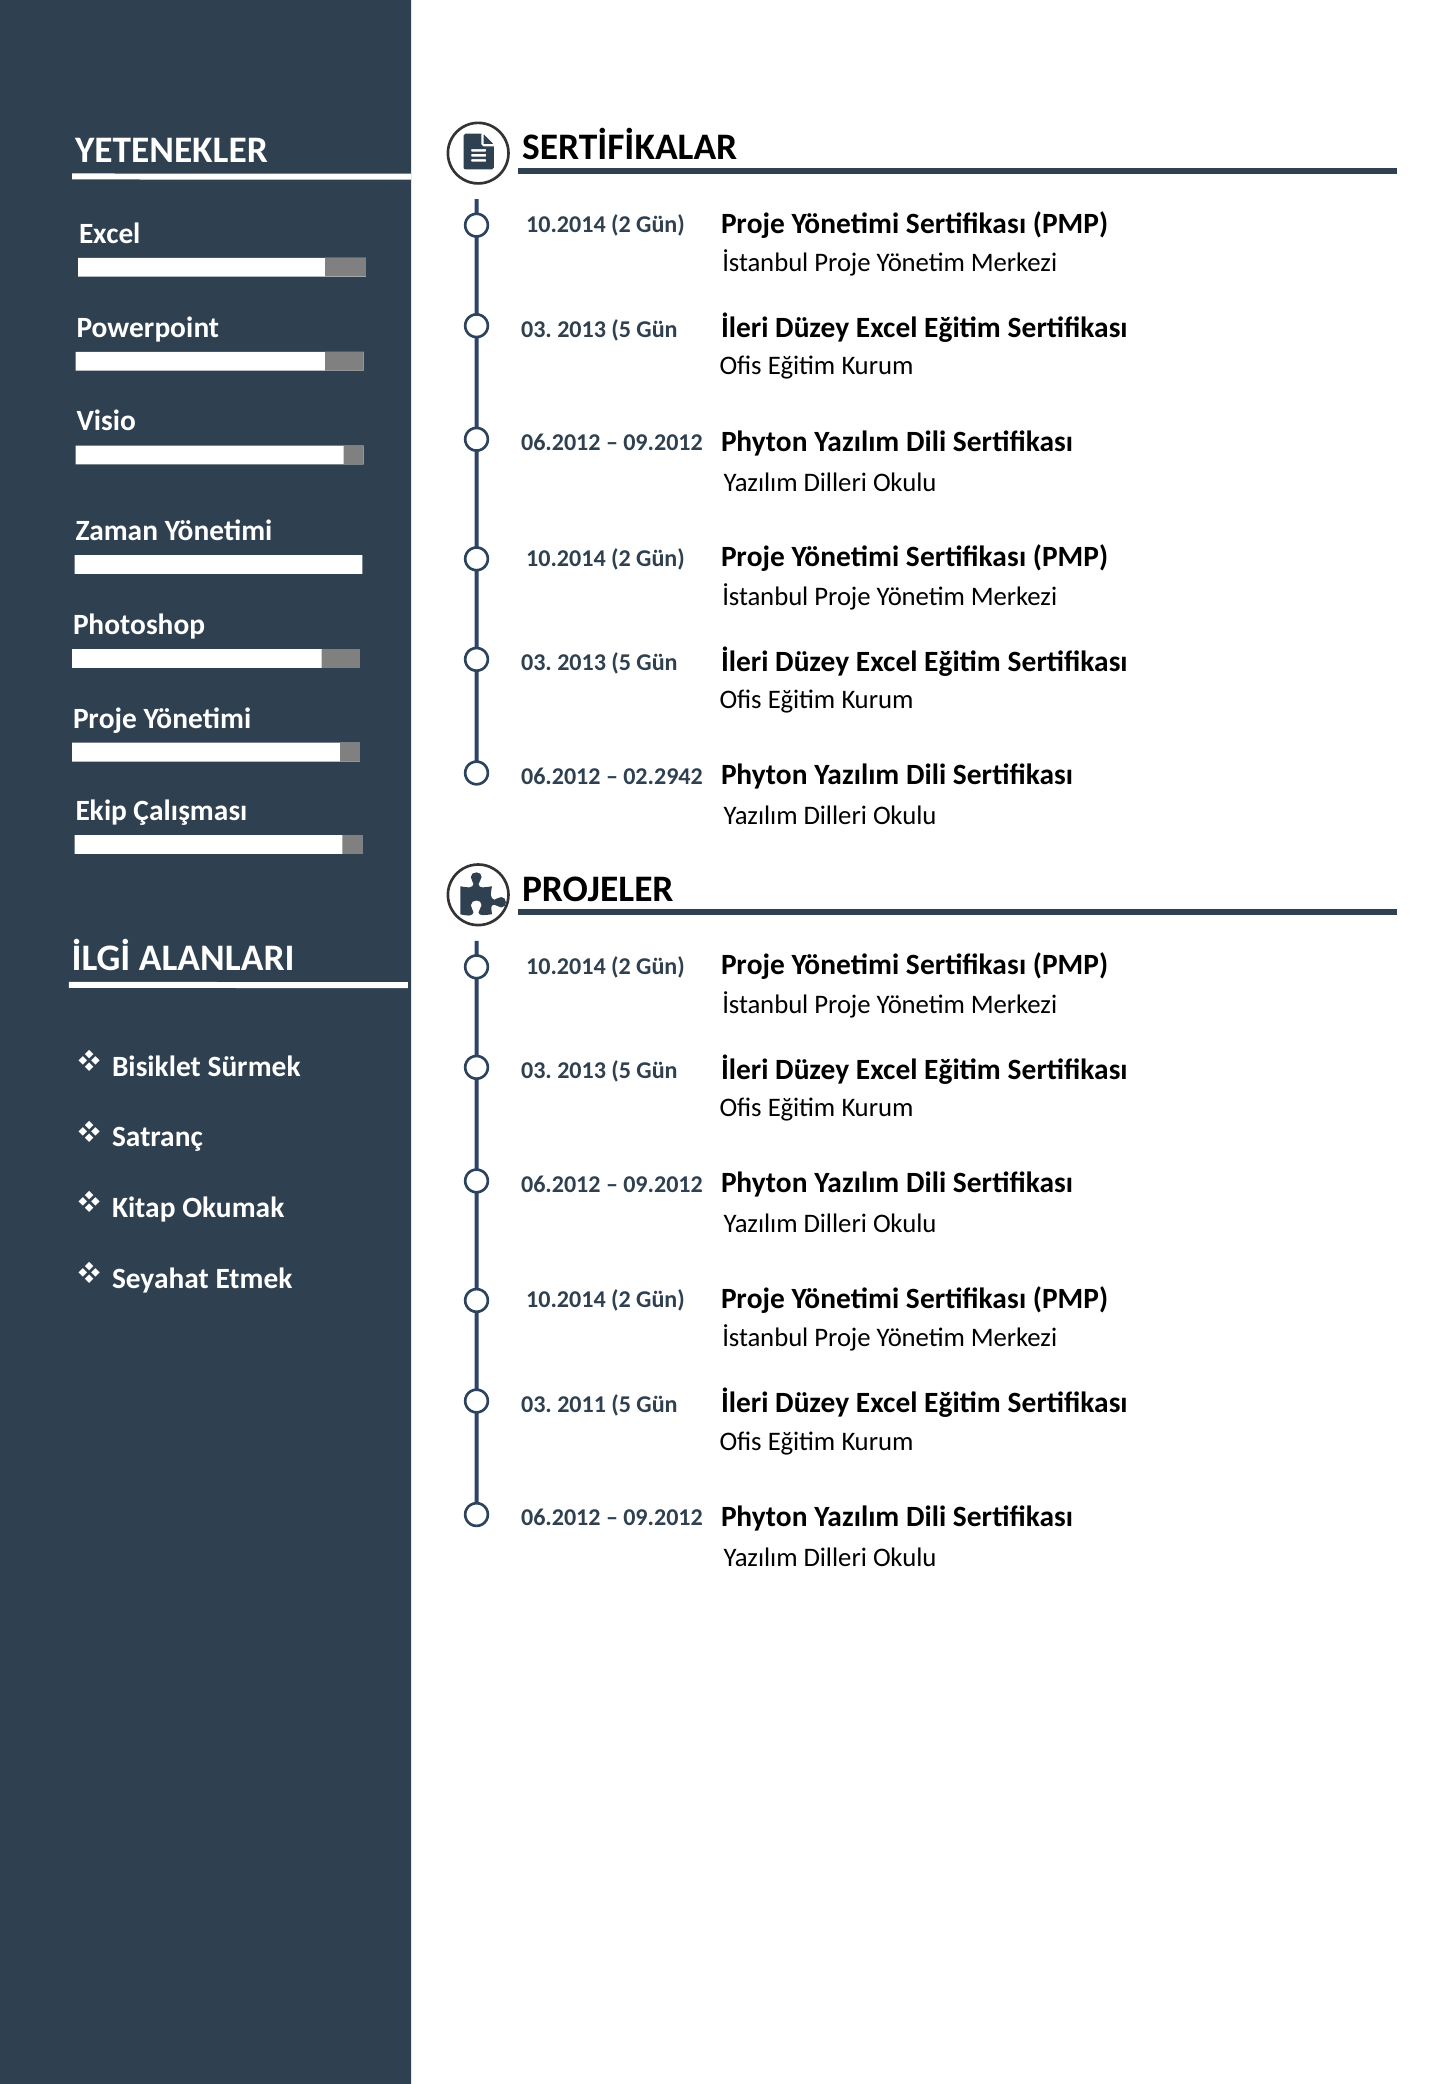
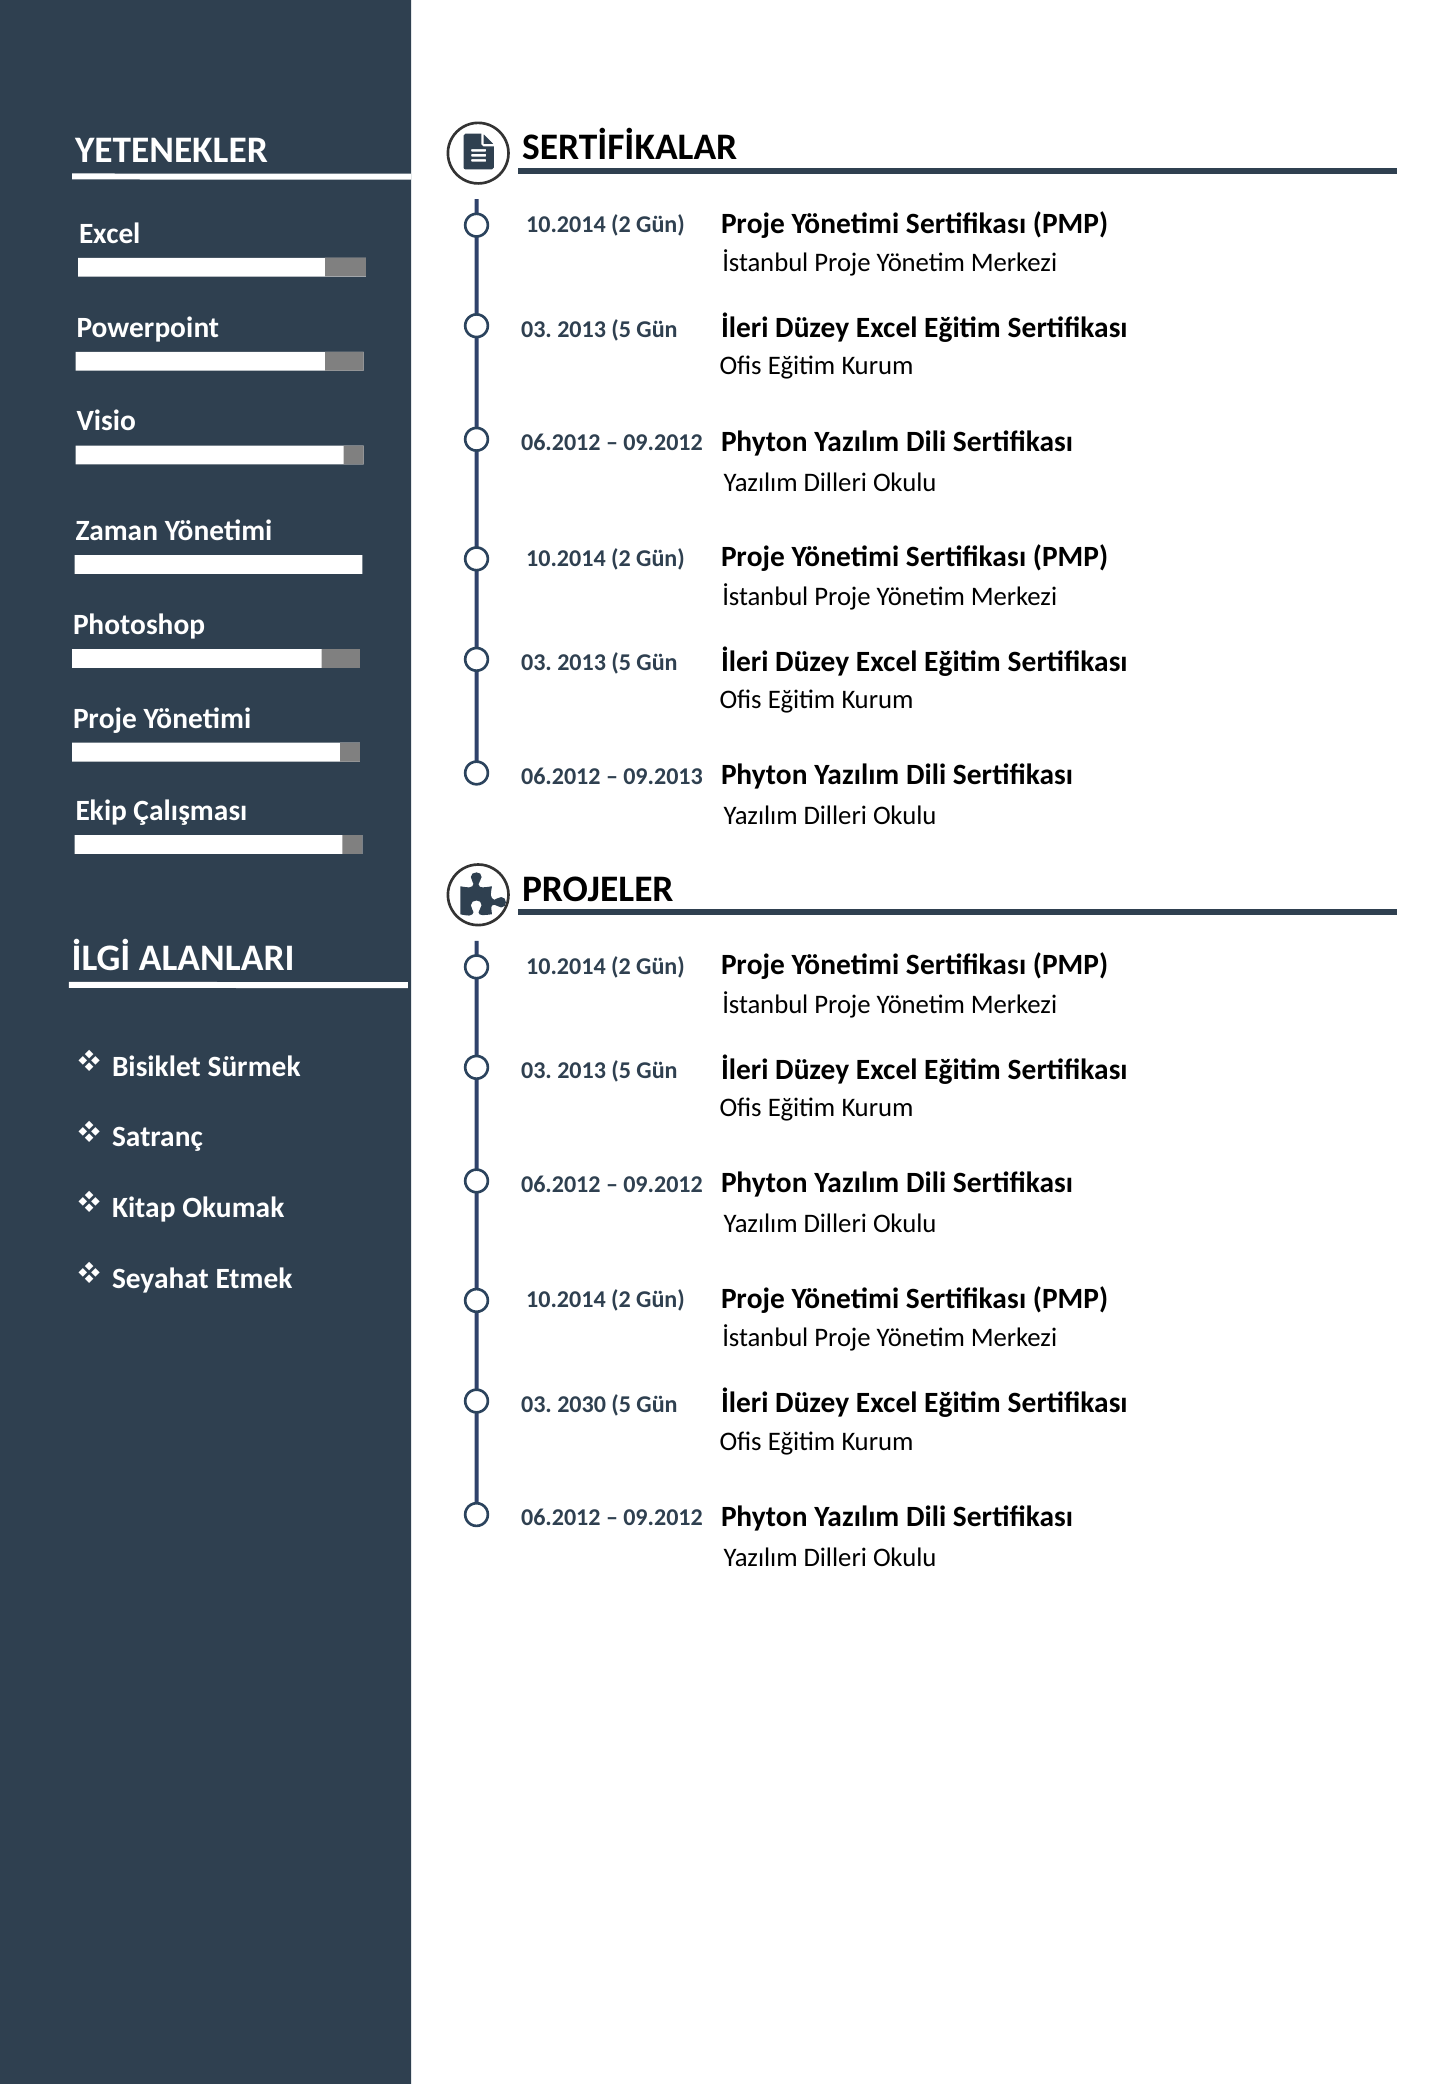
02.2942: 02.2942 -> 09.2013 (663, 776)
2011: 2011 -> 2030 (582, 1405)
